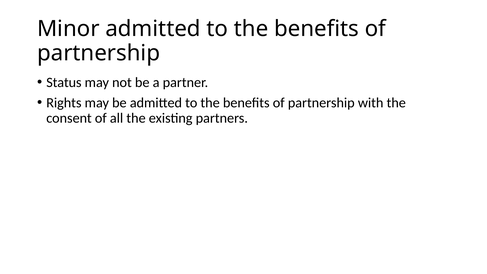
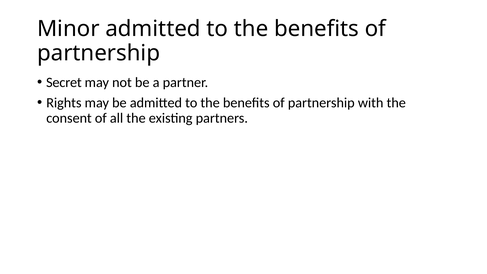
Status: Status -> Secret (64, 82)
